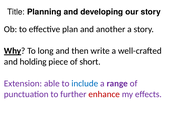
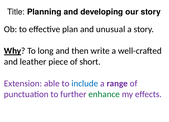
another: another -> unusual (111, 29)
holding: holding -> leather (33, 62)
enhance colour: red -> green (104, 94)
